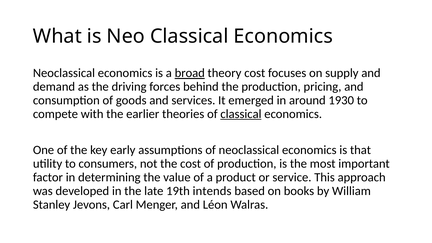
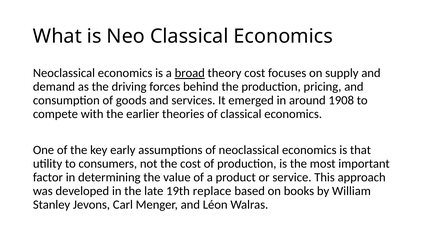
1930: 1930 -> 1908 (341, 100)
classical underline: present -> none (241, 114)
intends: intends -> replace (212, 191)
